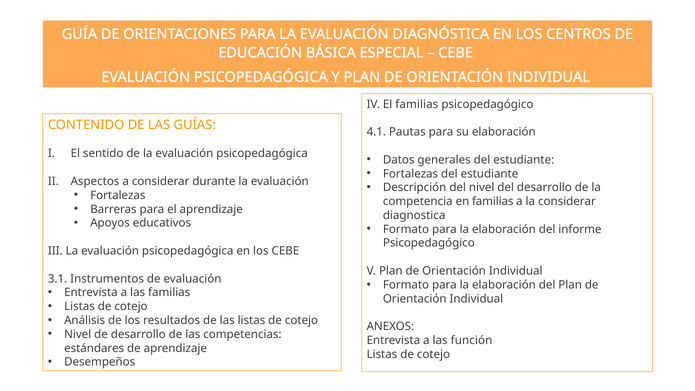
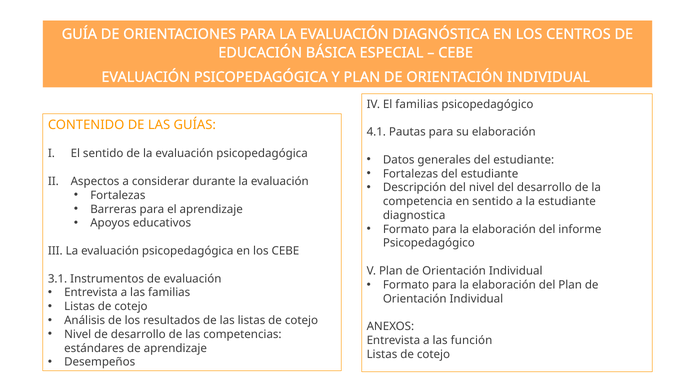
en familias: familias -> sentido (493, 201)
la considerar: considerar -> estudiante (567, 201)
